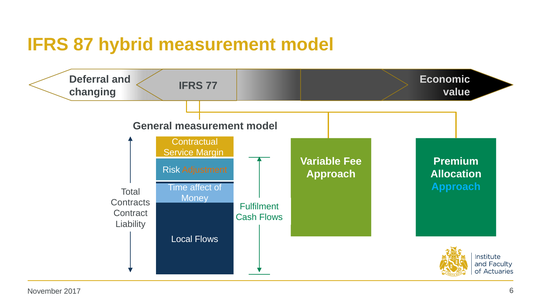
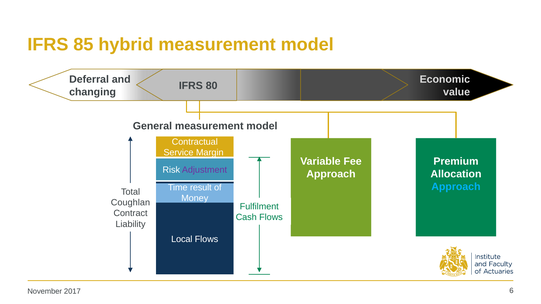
87: 87 -> 85 (84, 45)
77: 77 -> 80 (212, 86)
Adjustment colour: orange -> purple (205, 170)
affect: affect -> result (201, 188)
Contracts: Contracts -> Coughlan (130, 203)
